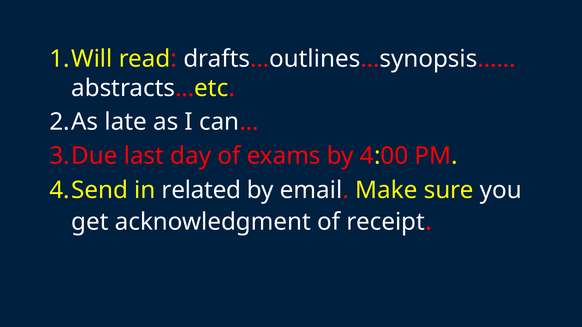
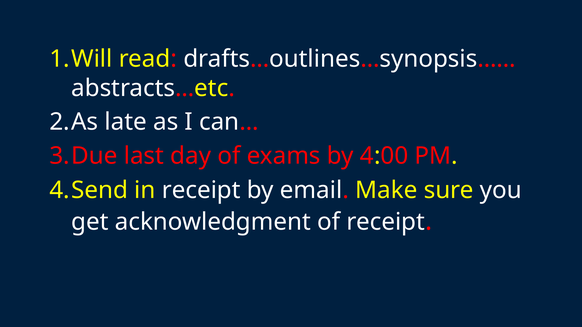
in related: related -> receipt (201, 191)
